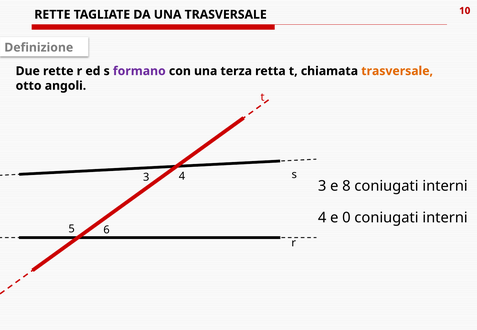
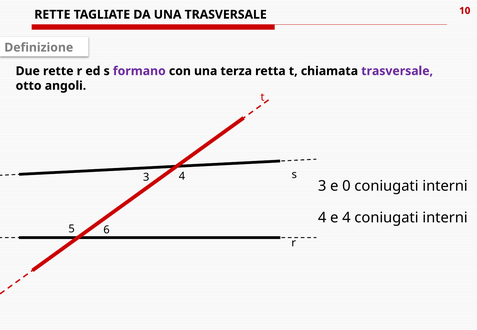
trasversale colour: orange -> purple (397, 71)
8: 8 -> 0 (346, 186)
e 0: 0 -> 4 (346, 218)
